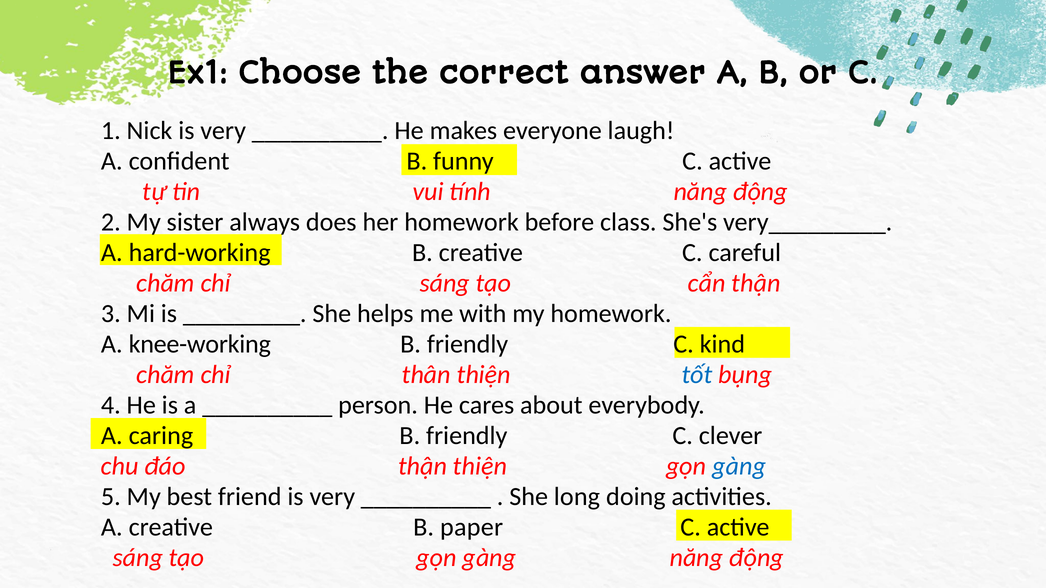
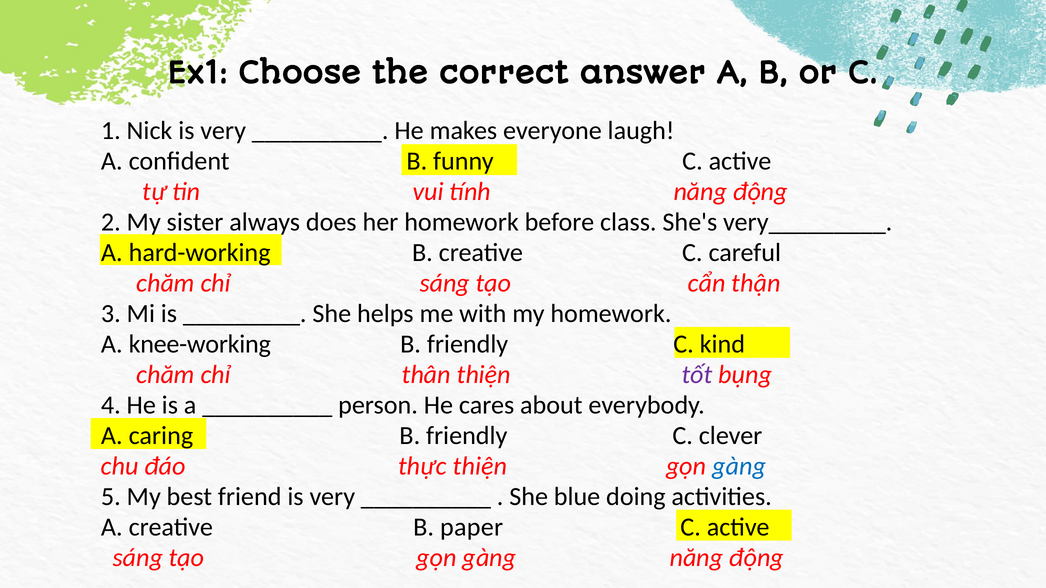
tốt colour: blue -> purple (697, 375)
đáo thận: thận -> thực (422, 466)
long: long -> blue (577, 497)
